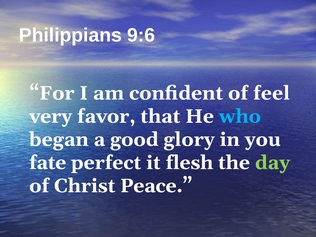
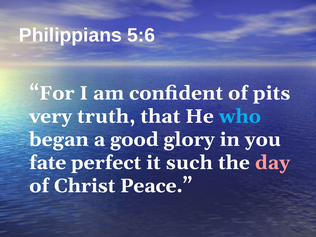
9:6: 9:6 -> 5:6 (141, 35)
feel: feel -> pits (272, 93)
favor: favor -> truth (106, 116)
flesh: flesh -> such (189, 163)
day colour: light green -> pink (272, 163)
